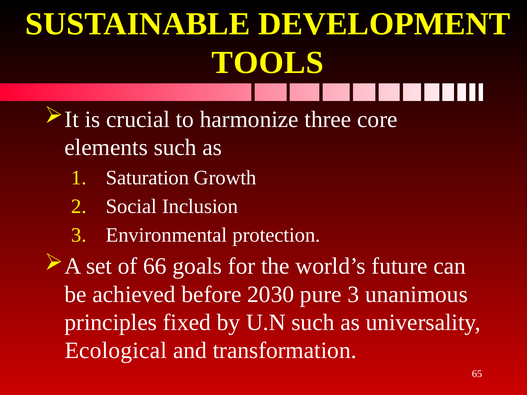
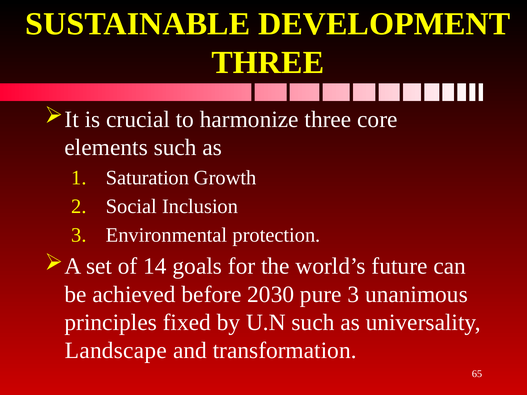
TOOLS: TOOLS -> THREE (268, 63)
66: 66 -> 14 (155, 266)
Ecological: Ecological -> Landscape (116, 351)
